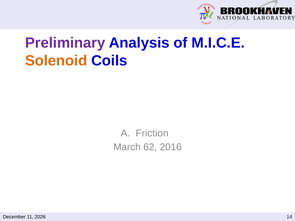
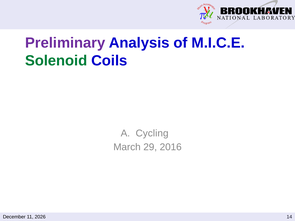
Solenoid colour: orange -> green (56, 61)
Friction: Friction -> Cycling (152, 133)
62: 62 -> 29 (150, 147)
